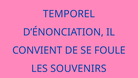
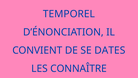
FOULE: FOULE -> DATES (110, 50)
SOUVENIRS: SOUVENIRS -> CONNAÎTRE (79, 68)
